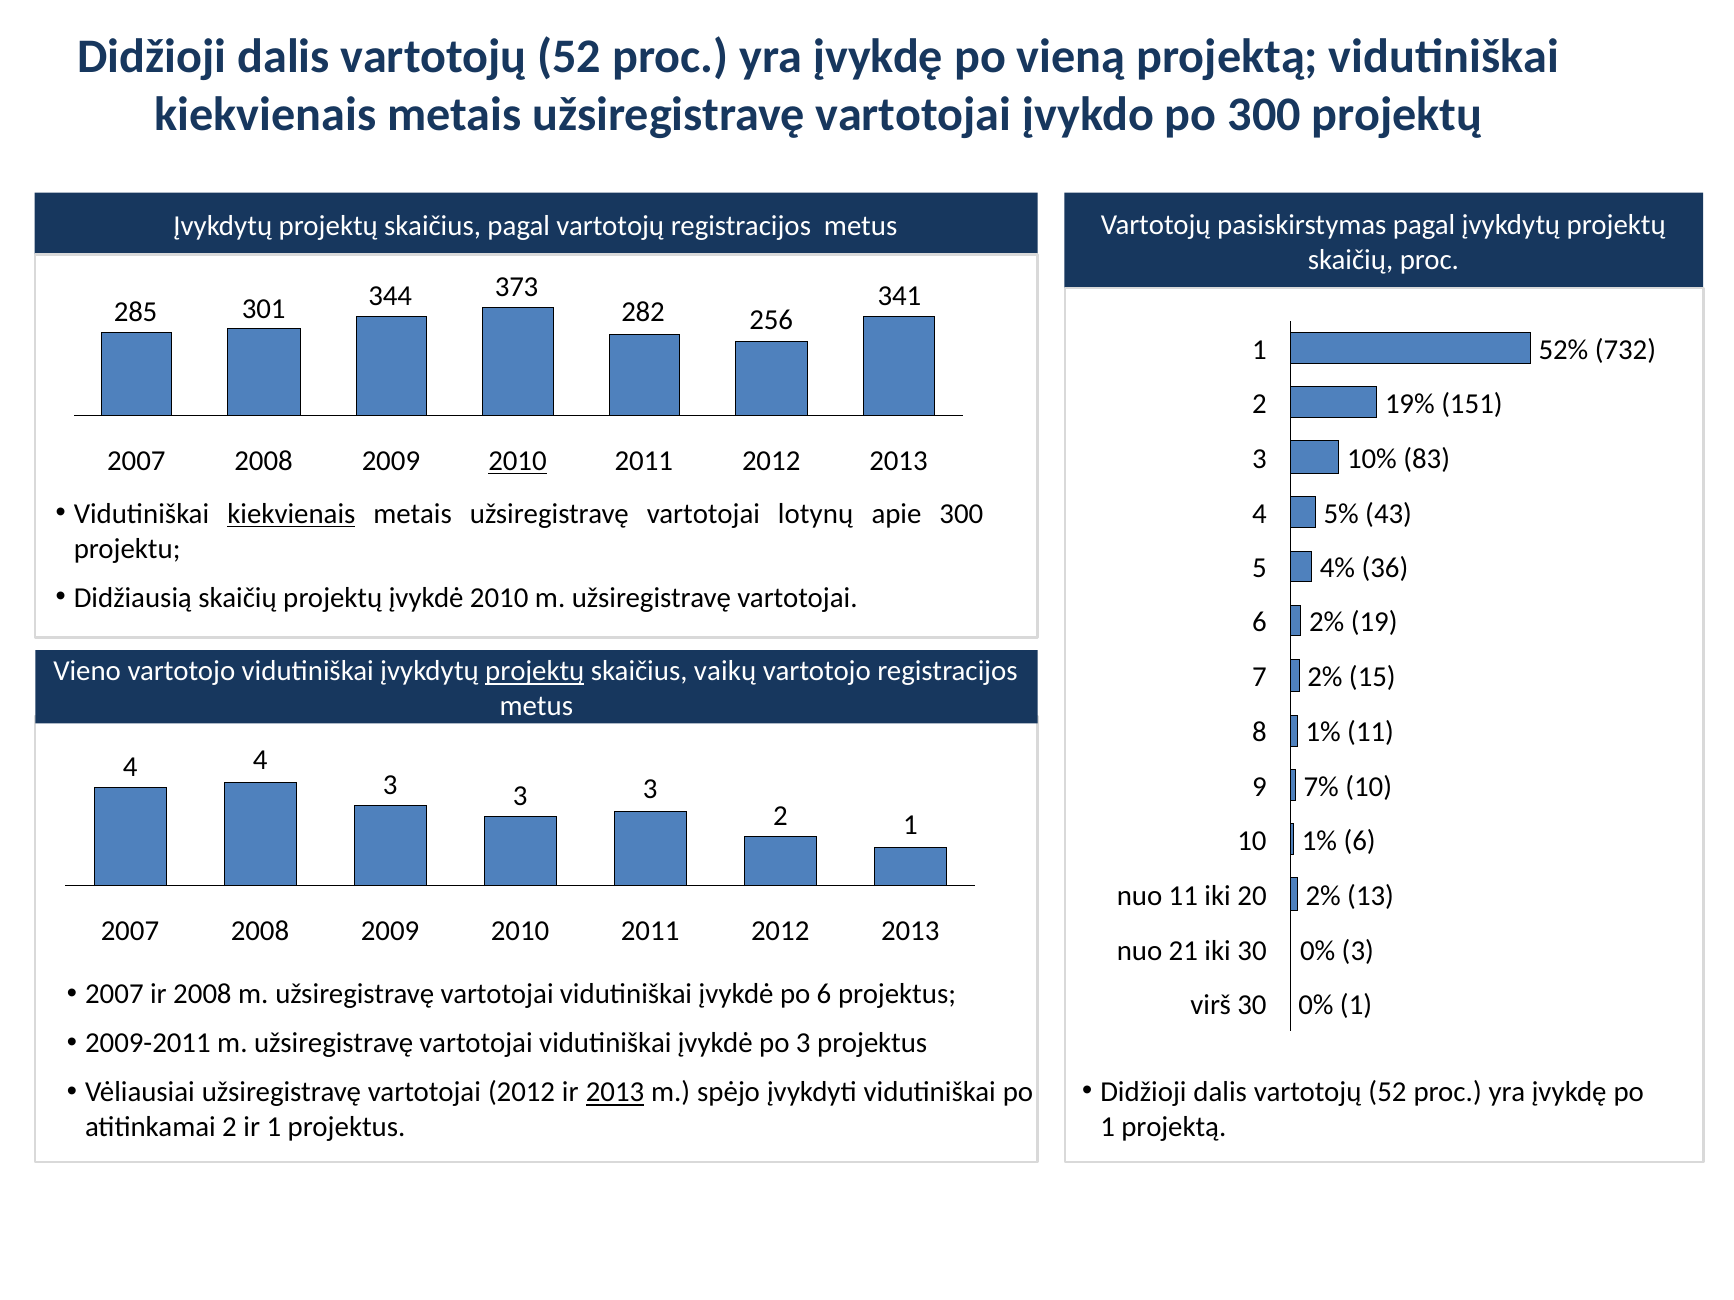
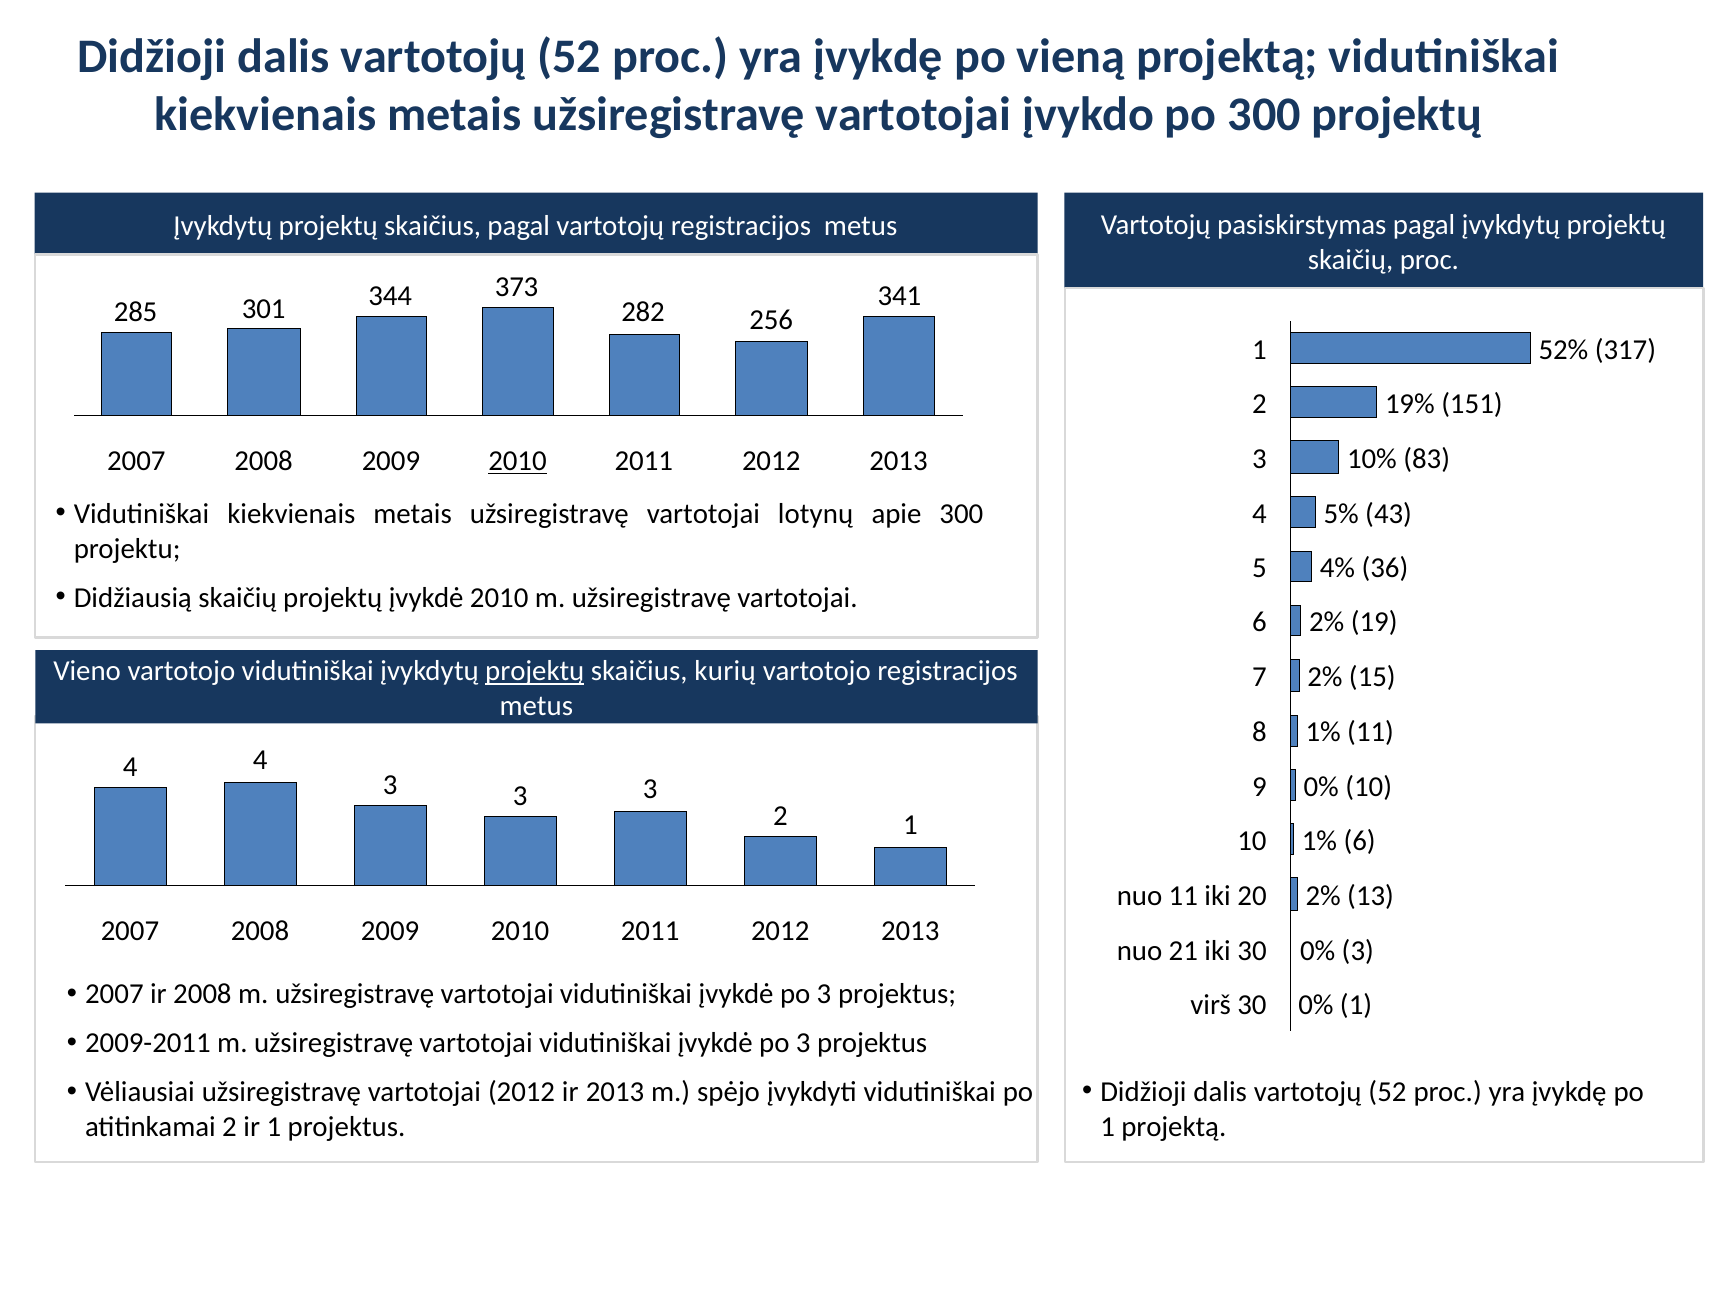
732: 732 -> 317 (1625, 350)
kiekvienais underline: present -> none (291, 514)
vaikų: vaikų -> kurių (725, 672)
7%: 7% -> 0% (1321, 787)
6: 6 -> 3 (824, 994)
2013 underline: present -> none (615, 1093)
